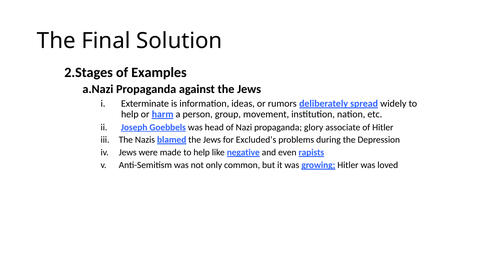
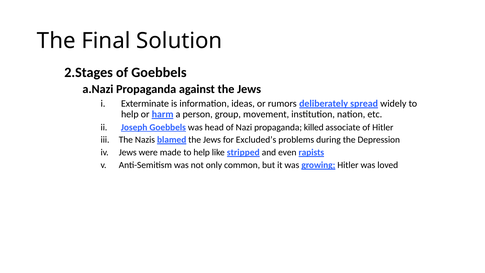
of Examples: Examples -> Goebbels (159, 72)
glory: glory -> killed (314, 127)
negative: negative -> stripped (243, 152)
